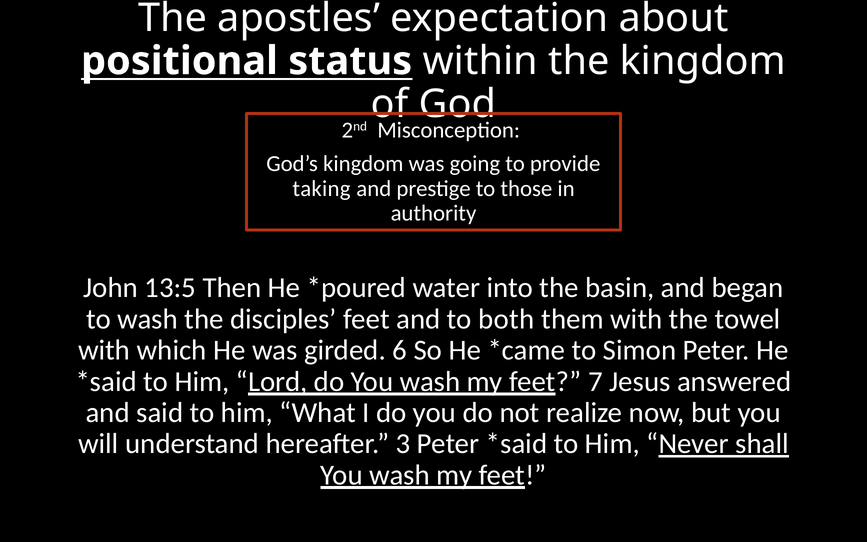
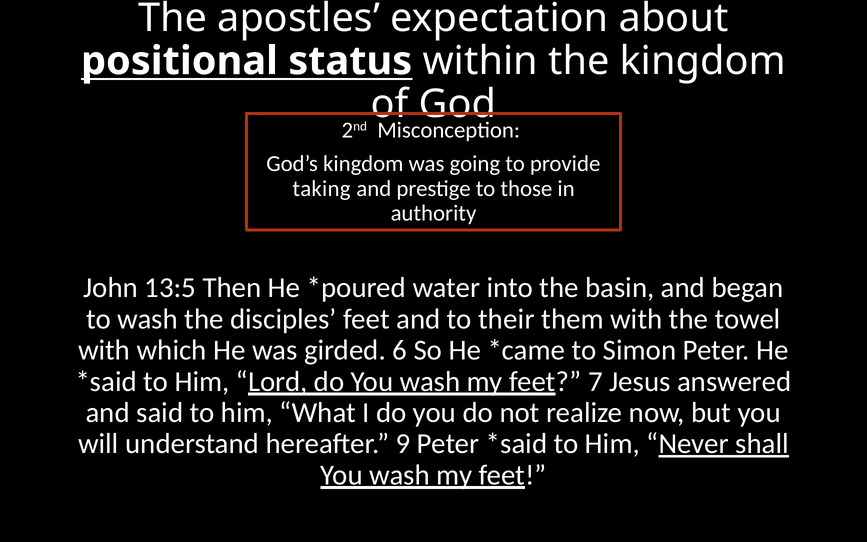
both: both -> their (506, 319)
3: 3 -> 9 (403, 444)
